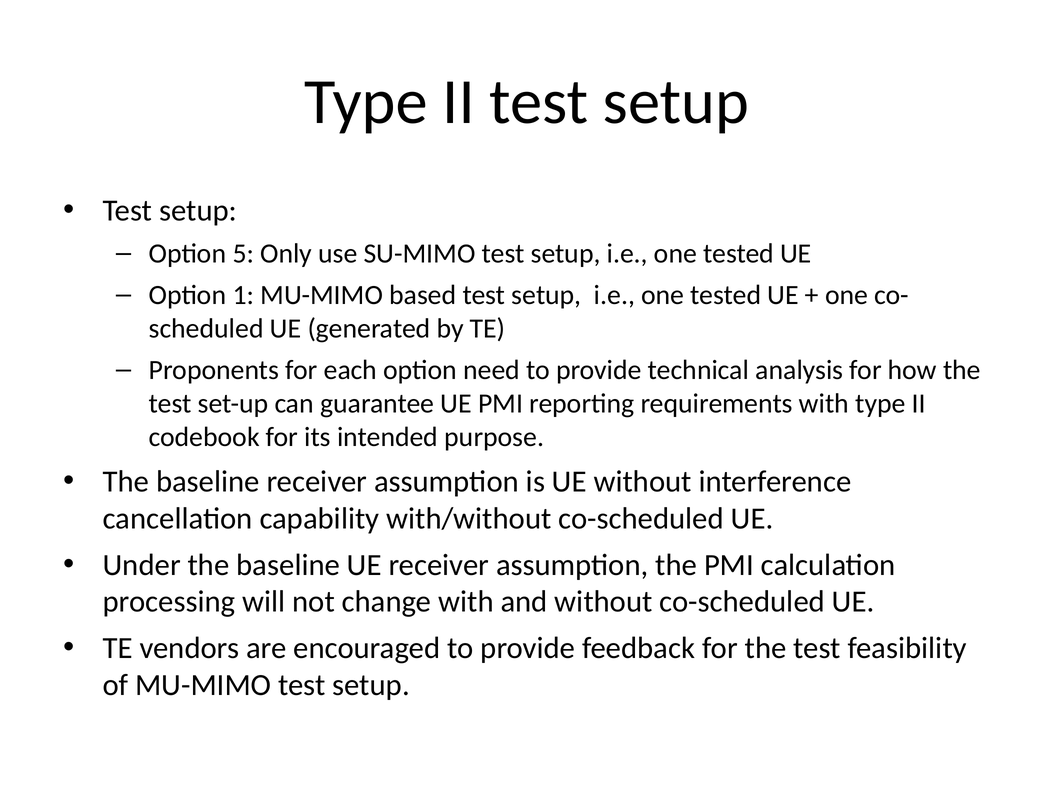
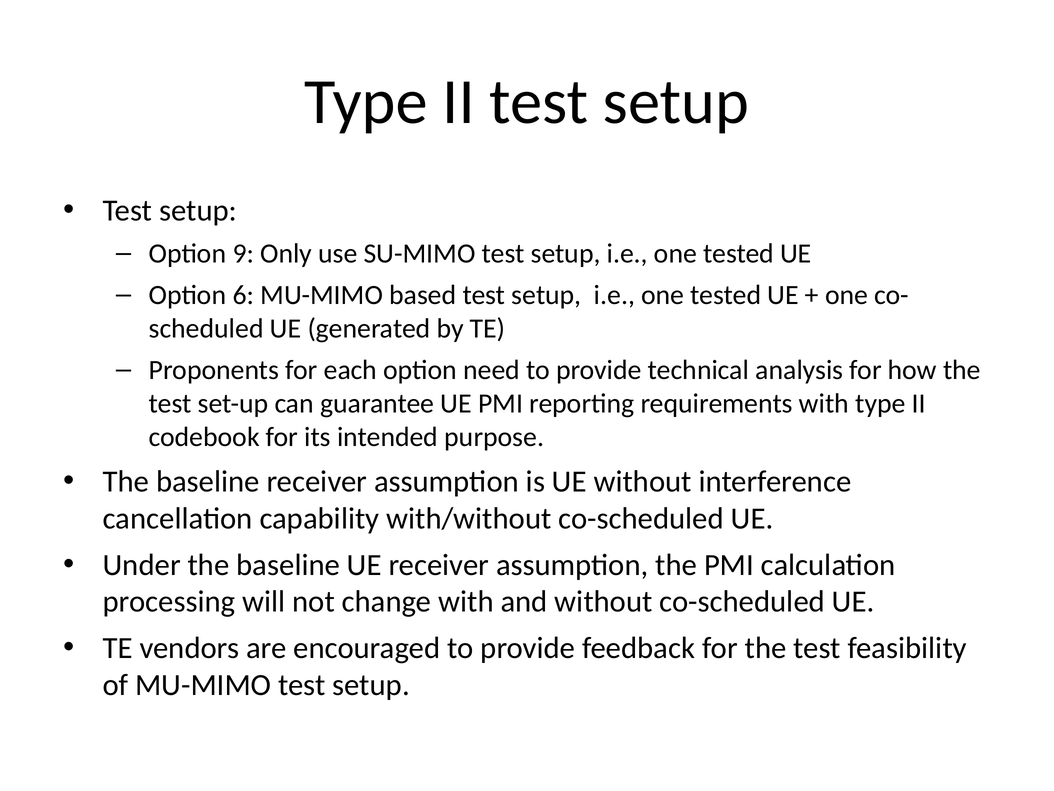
5: 5 -> 9 (243, 253)
1: 1 -> 6 (243, 295)
